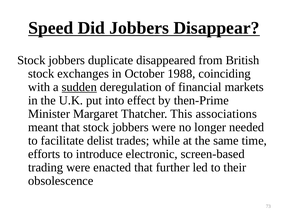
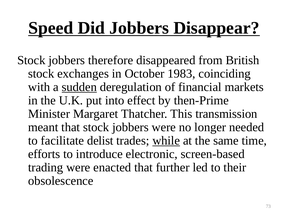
duplicate: duplicate -> therefore (111, 60)
1988: 1988 -> 1983 (182, 74)
associations: associations -> transmission (226, 114)
while underline: none -> present (166, 141)
